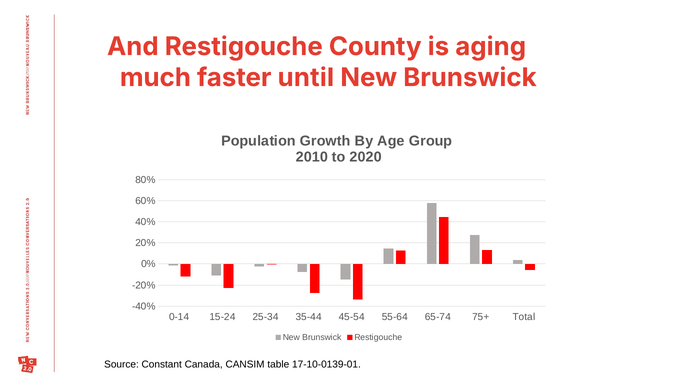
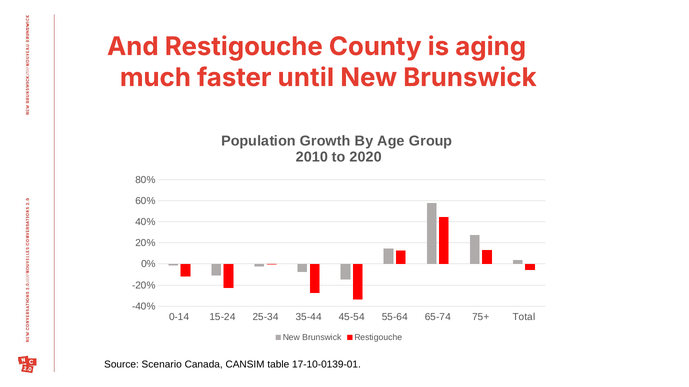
Constant: Constant -> Scenario (162, 365)
